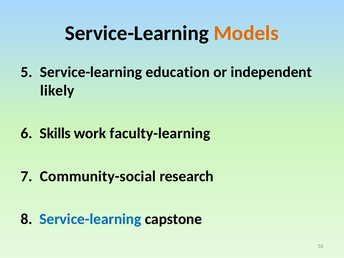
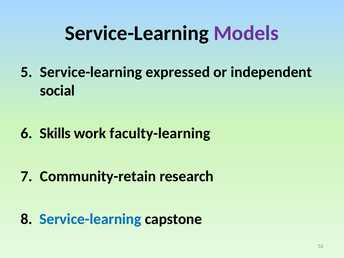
Models colour: orange -> purple (246, 33)
education: education -> expressed (178, 72)
likely: likely -> social (57, 91)
Community-social: Community-social -> Community-retain (98, 176)
